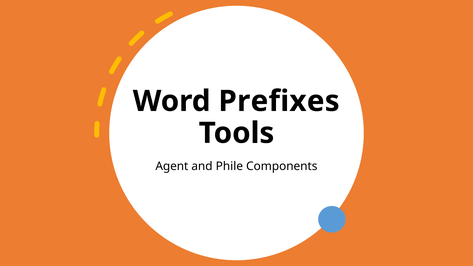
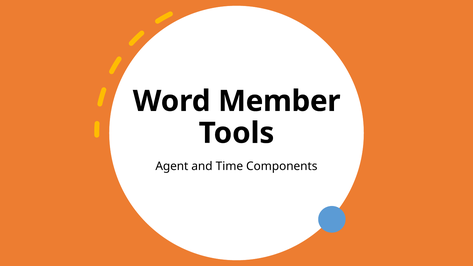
Prefixes: Prefixes -> Member (279, 101)
Phile: Phile -> Time (229, 166)
